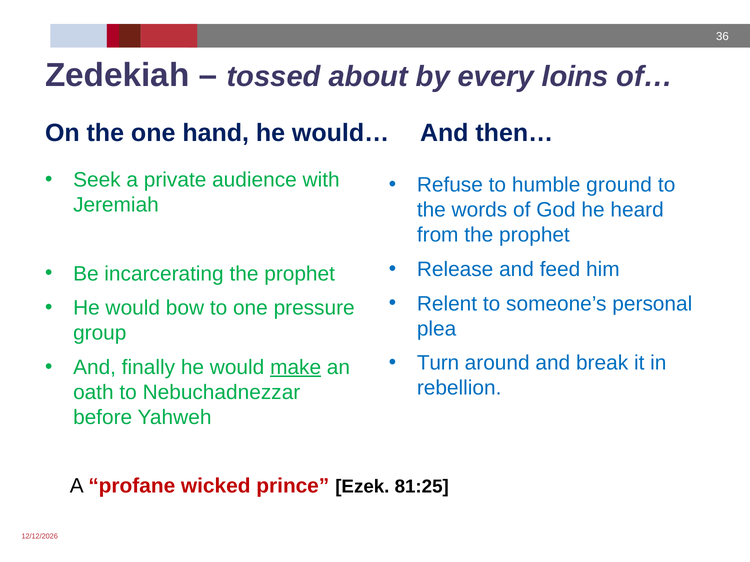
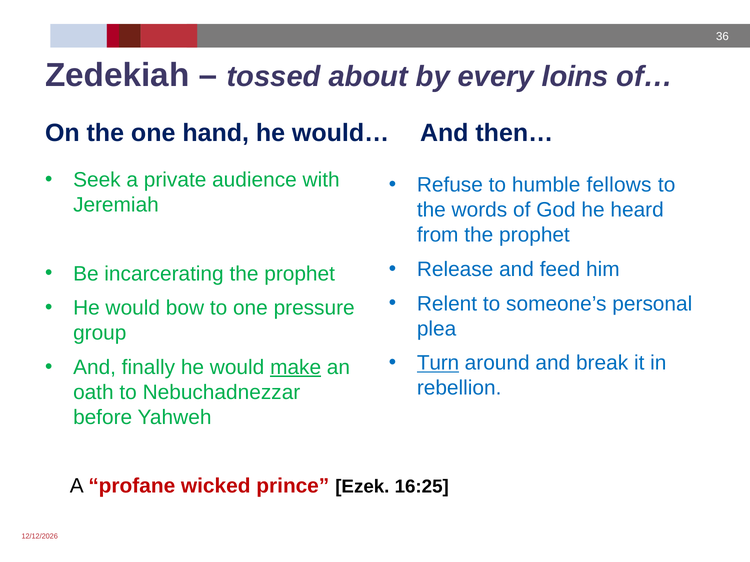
ground: ground -> fellows (619, 185)
Turn underline: none -> present (438, 363)
81:25: 81:25 -> 16:25 (422, 487)
